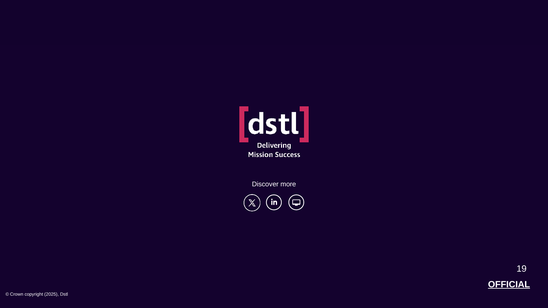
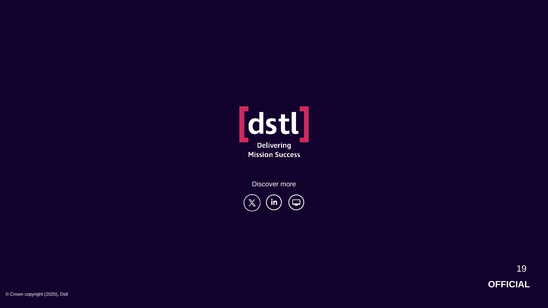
OFFICIAL underline: present -> none (509, 285)
